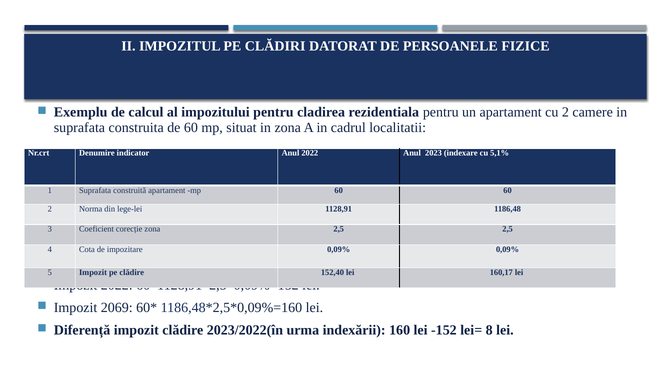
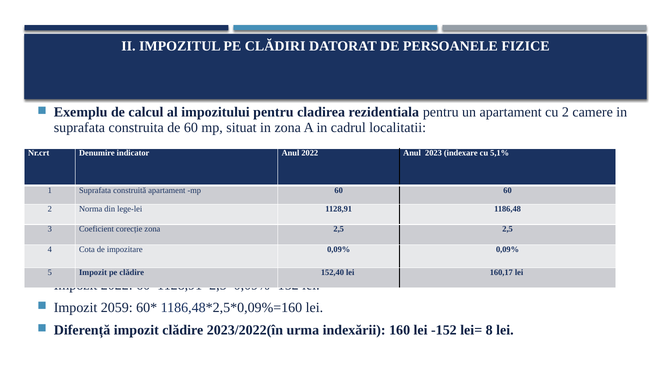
2069: 2069 -> 2059 (117, 308)
